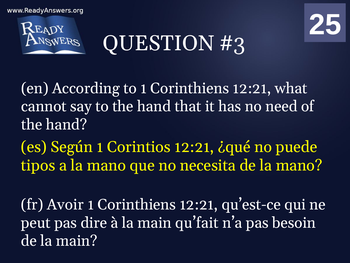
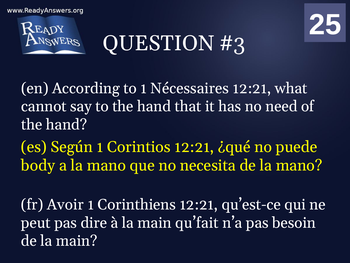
to 1 Corinthiens: Corinthiens -> Nécessaires (190, 88)
tipos: tipos -> body (38, 165)
